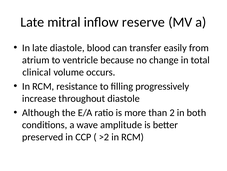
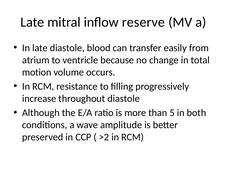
clinical: clinical -> motion (37, 72)
2: 2 -> 5 (172, 112)
